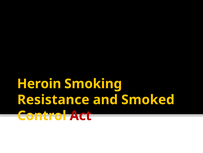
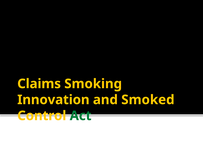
Heroin: Heroin -> Claims (39, 83)
Resistance: Resistance -> Innovation (53, 99)
Act colour: red -> green (81, 115)
